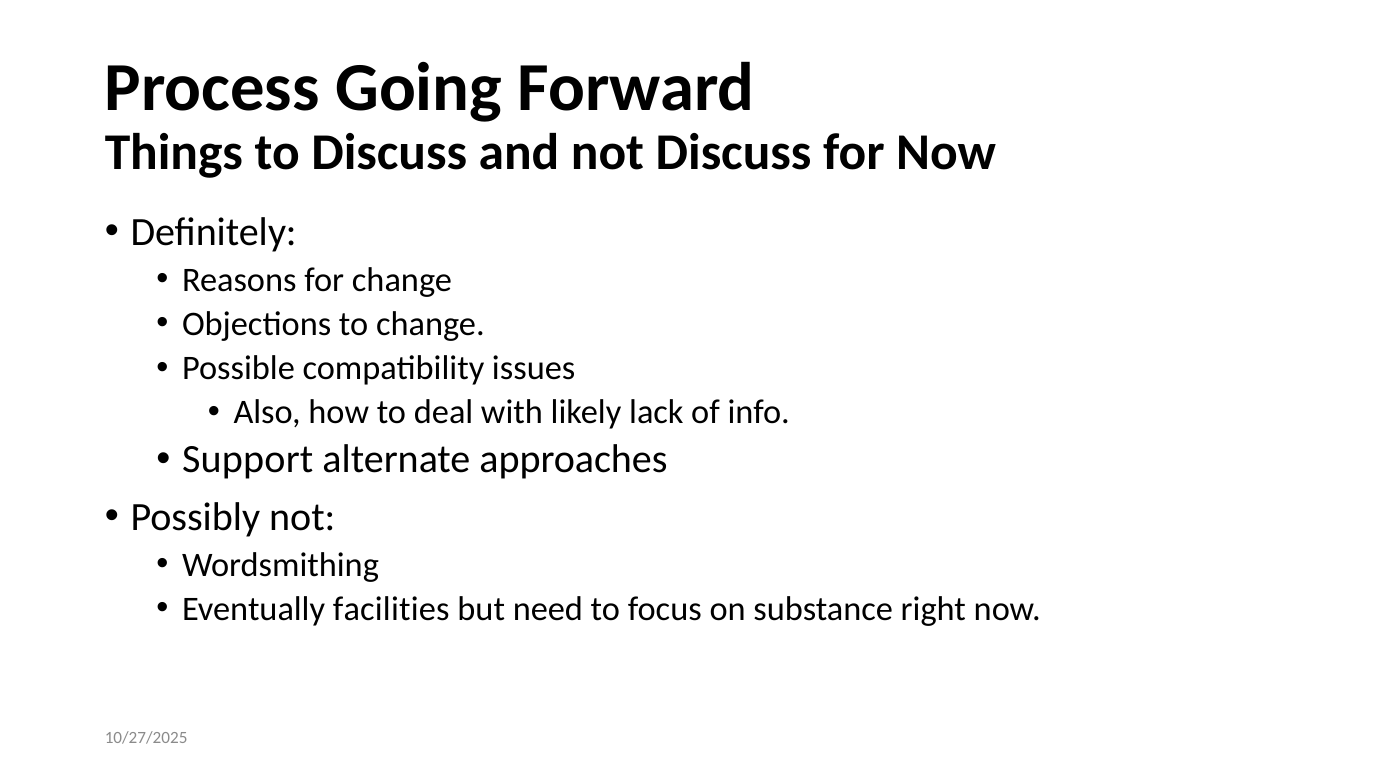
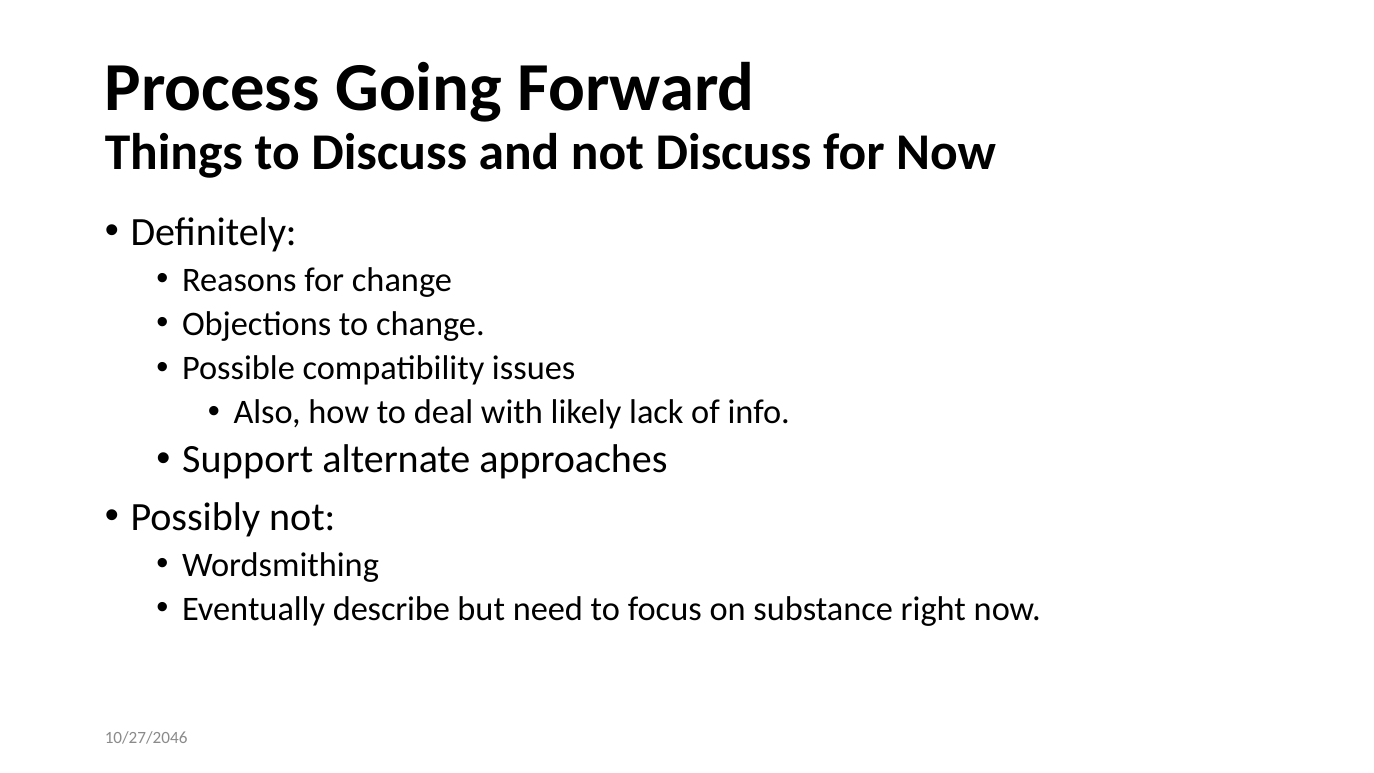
facilities: facilities -> describe (391, 609)
10/27/2025: 10/27/2025 -> 10/27/2046 (146, 738)
